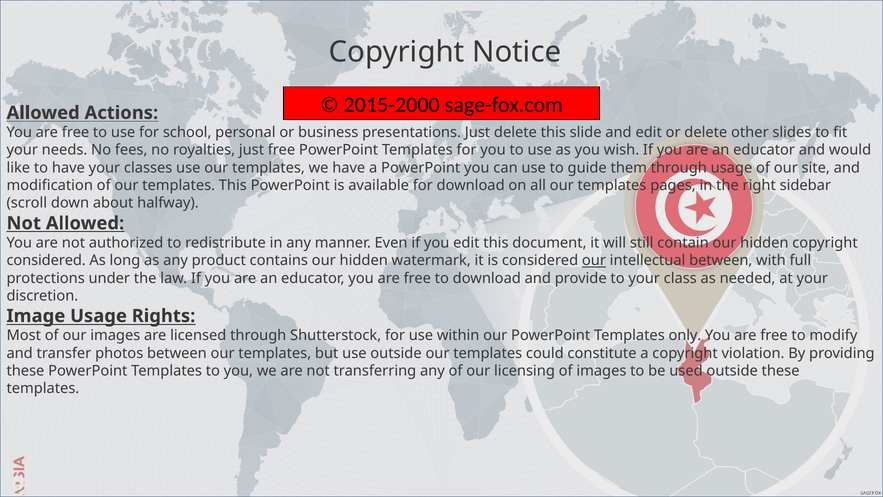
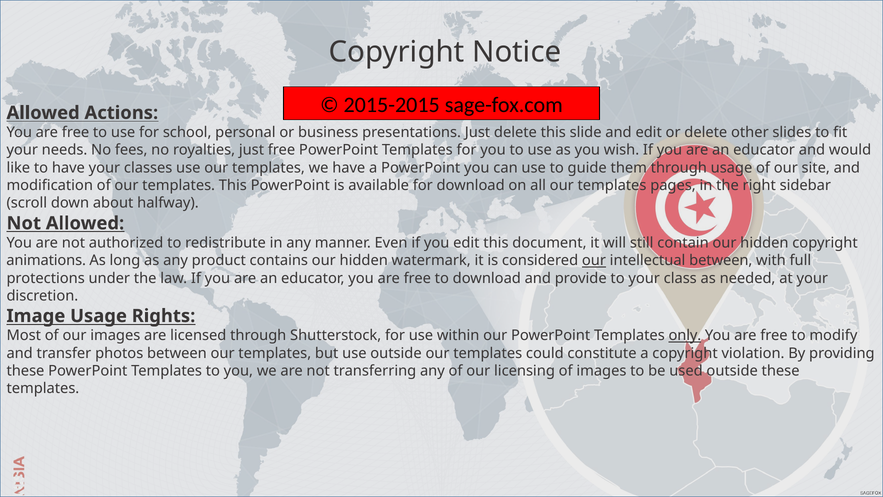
2015-2000: 2015-2000 -> 2015-2015 (392, 105)
considered: considered -> animations (46, 260)
only underline: none -> present (685, 335)
